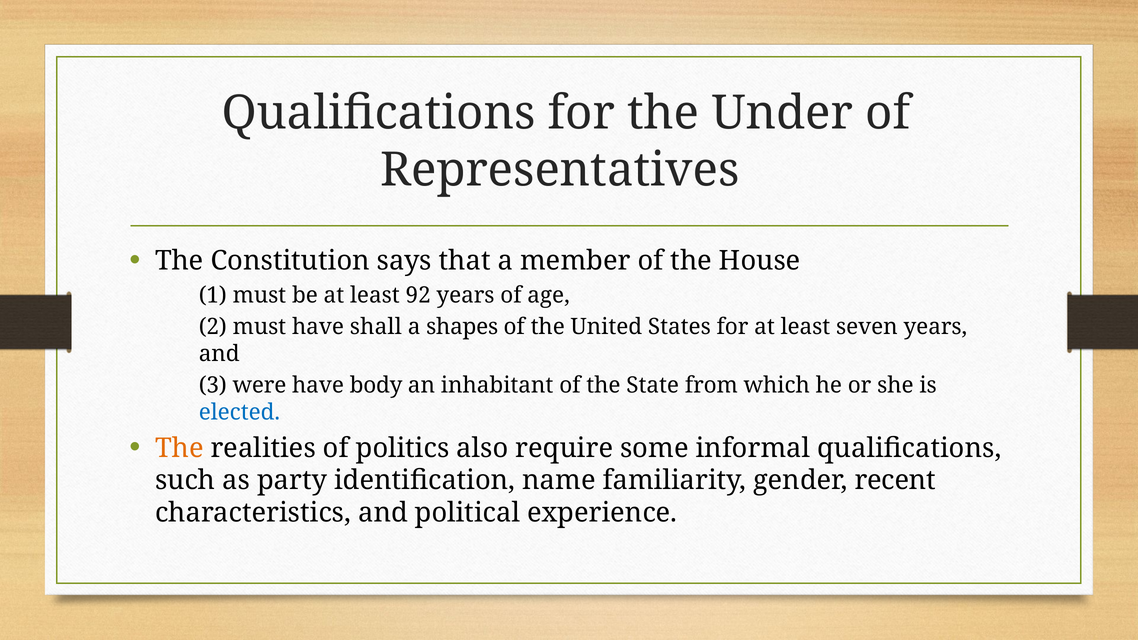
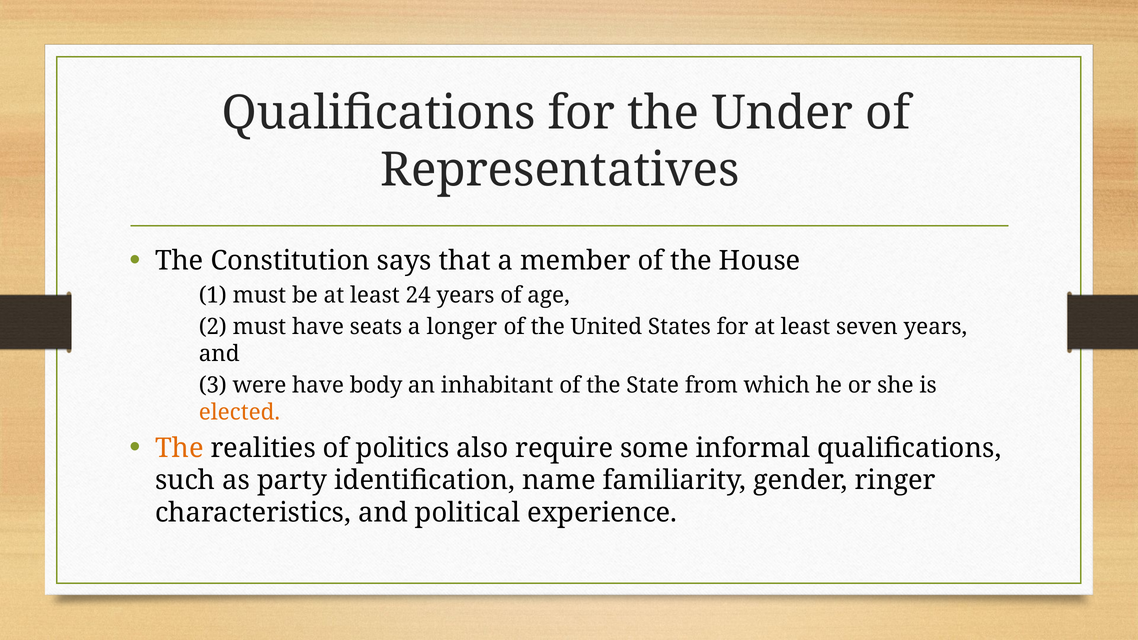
92: 92 -> 24 (418, 295)
shall: shall -> seats (376, 327)
shapes: shapes -> longer (462, 327)
elected colour: blue -> orange (239, 412)
recent: recent -> ringer (895, 480)
